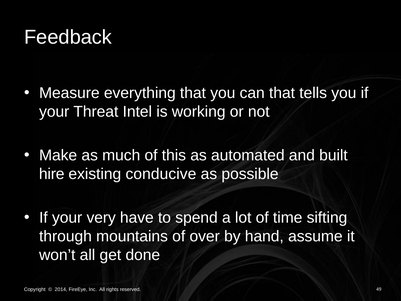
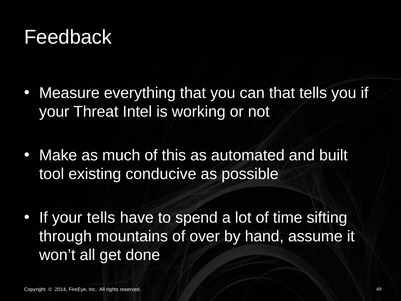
hire: hire -> tool (52, 174)
your very: very -> tells (101, 218)
